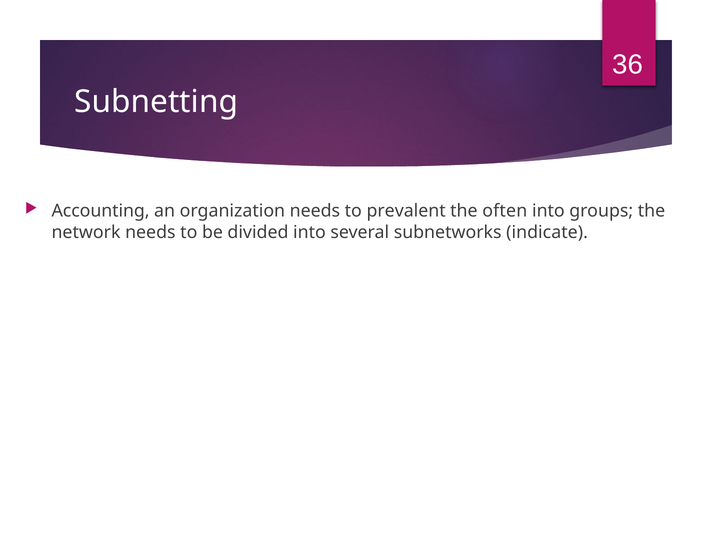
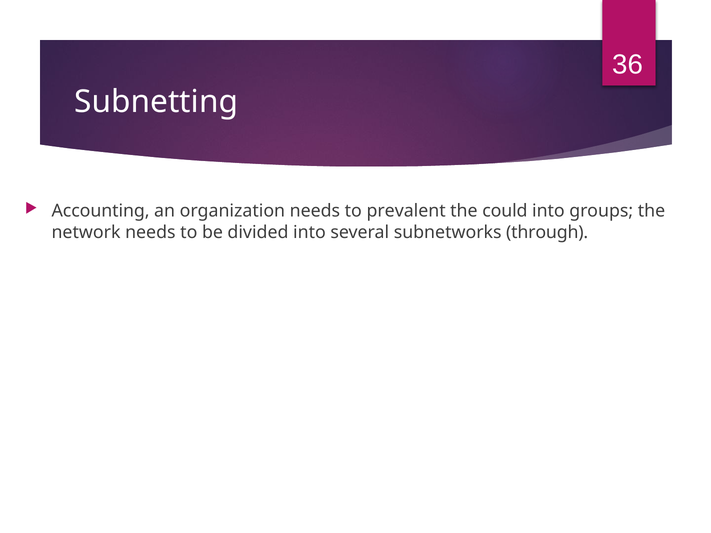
often: often -> could (505, 211)
indicate: indicate -> through (547, 232)
